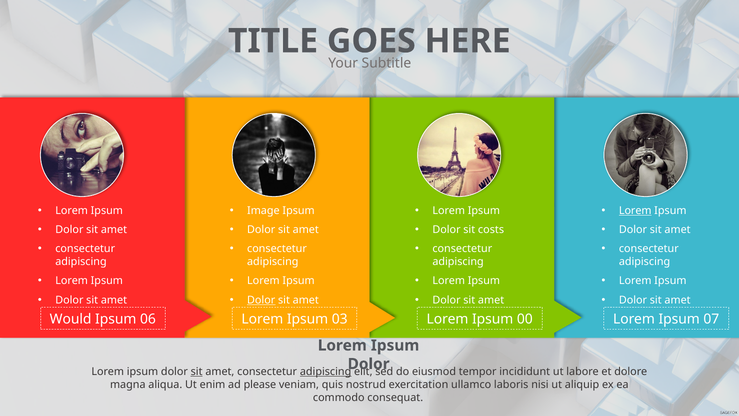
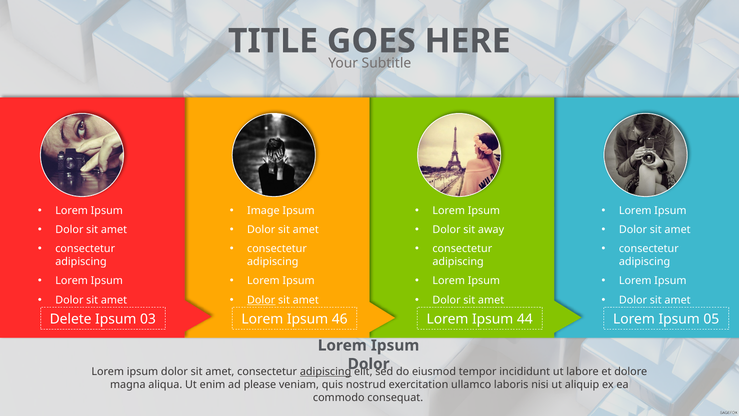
Lorem underline: present -> none (635, 210)
costs: costs -> away (491, 230)
Would: Would -> Delete (71, 319)
06: 06 -> 03 (148, 319)
03: 03 -> 46 (340, 319)
00: 00 -> 44 (525, 319)
07: 07 -> 05 (711, 319)
sit underline: present -> none (197, 371)
